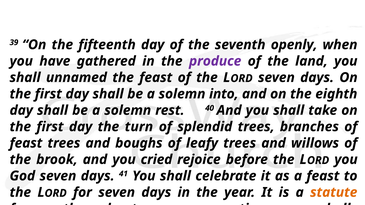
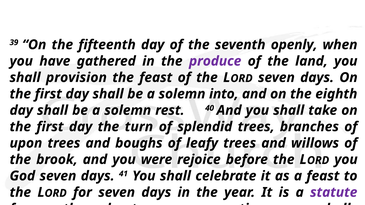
unnamed: unnamed -> provision (76, 78)
feast: feast -> upon (26, 143)
cried: cried -> were (156, 160)
statute colour: orange -> purple (334, 193)
